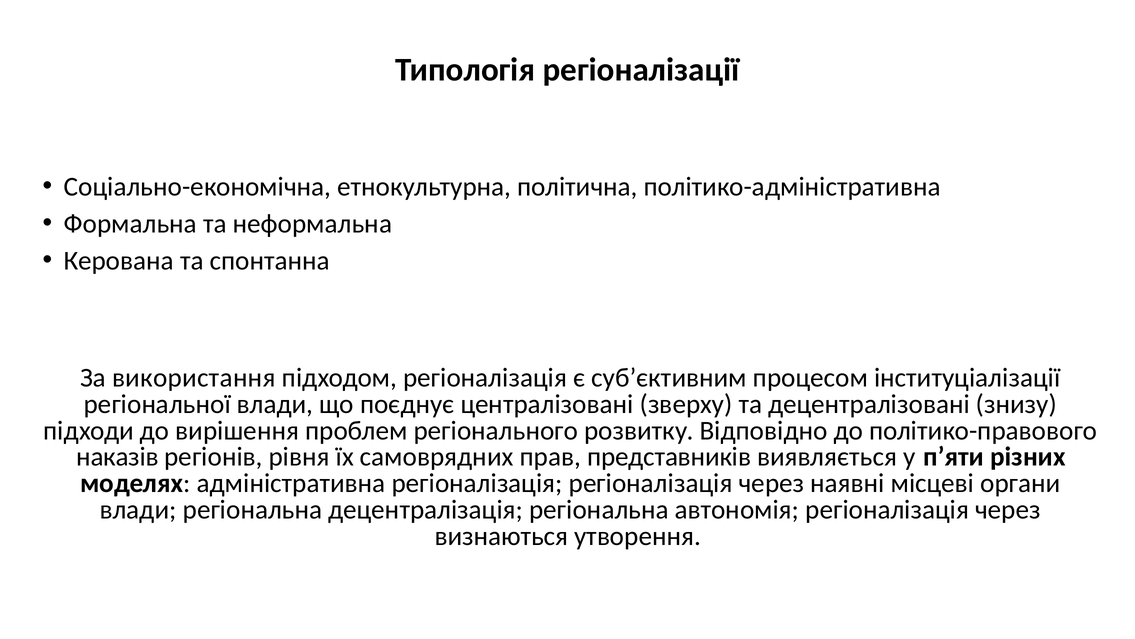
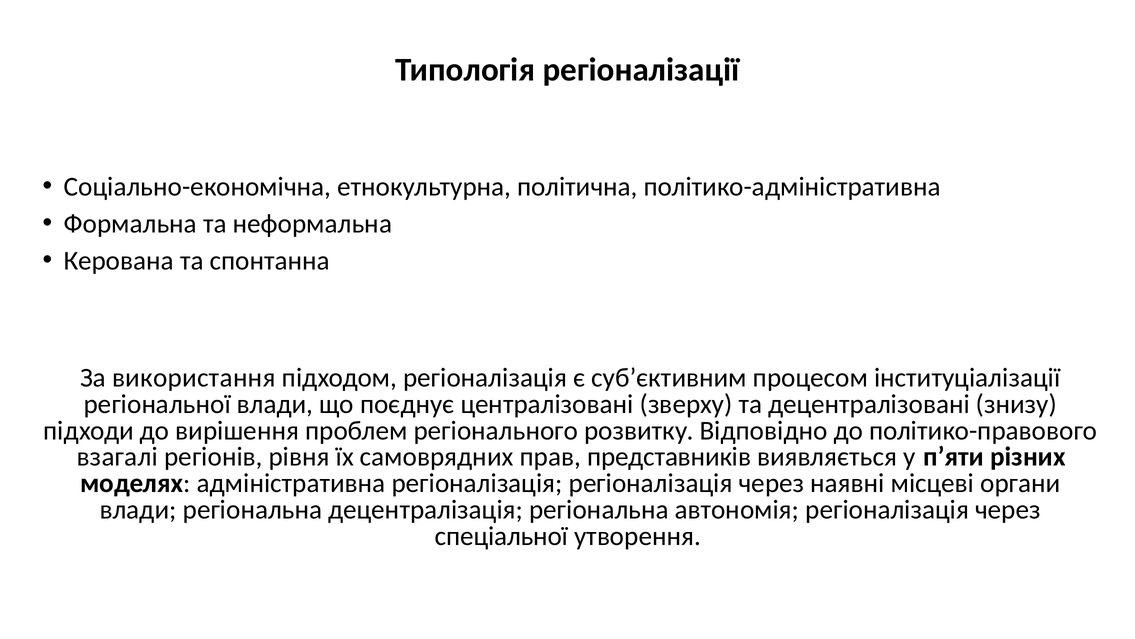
наказів: наказів -> взагалі (117, 457)
визнаються: визнаються -> спеціальної (501, 536)
